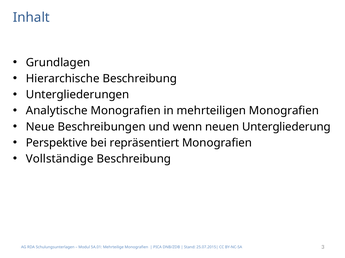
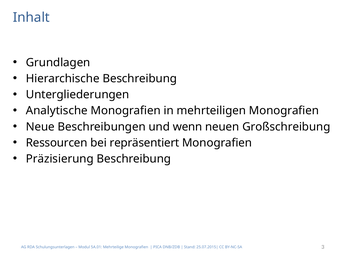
Untergliederung: Untergliederung -> Großschreibung (286, 127)
Perspektive: Perspektive -> Ressourcen (57, 143)
Vollständige: Vollständige -> Präzisierung (60, 159)
